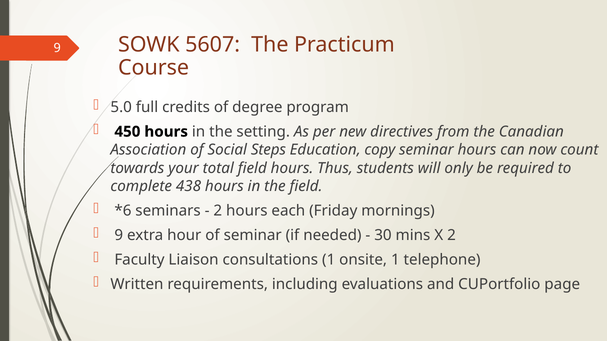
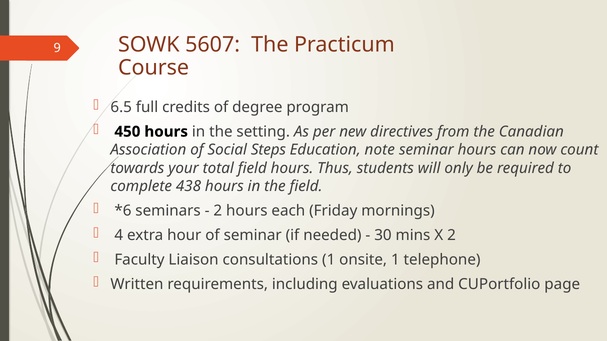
5.0: 5.0 -> 6.5 (121, 107)
copy: copy -> note (380, 150)
9: 9 -> 4 (119, 236)
